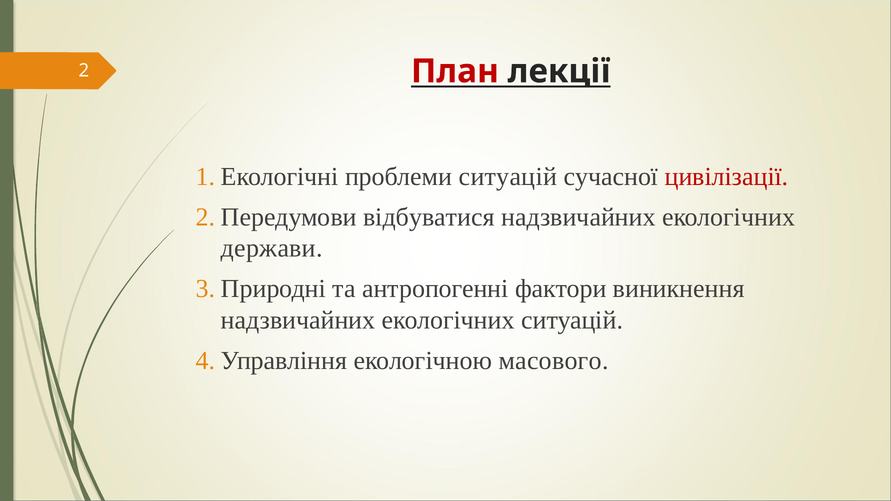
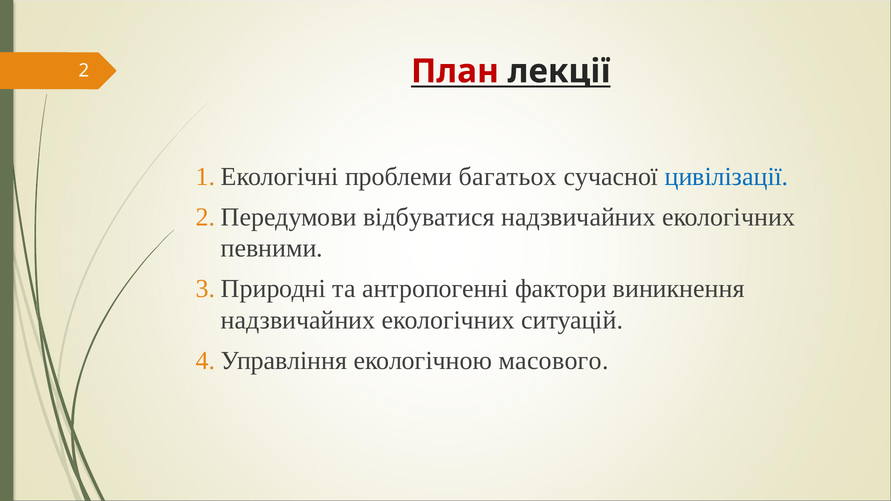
проблеми ситуацій: ситуацій -> багатьох (508, 177)
цивілізації colour: red -> blue (727, 177)
держави: держави -> певними (272, 248)
